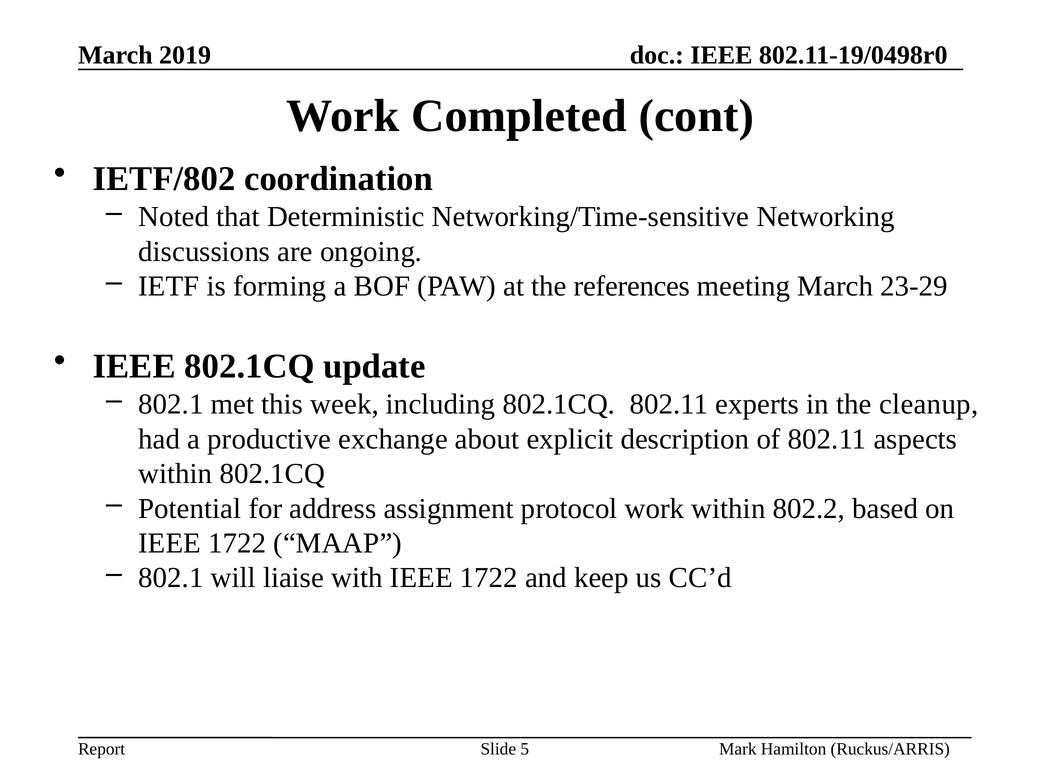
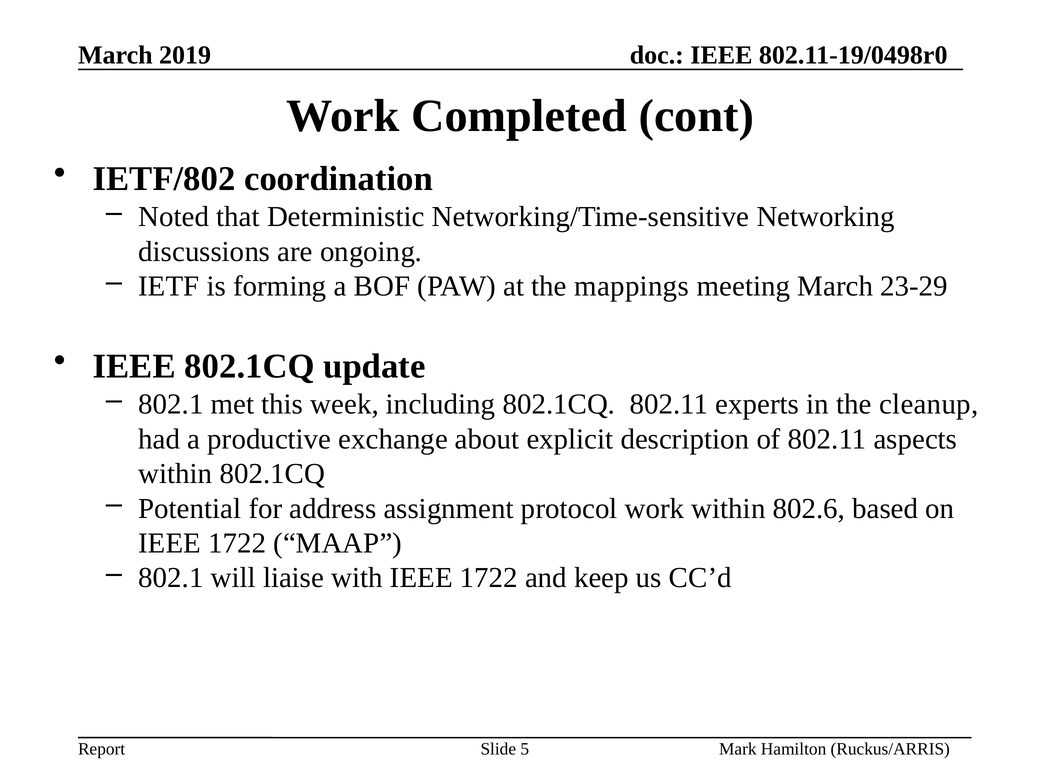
references: references -> mappings (632, 286)
802.2: 802.2 -> 802.6 (809, 508)
